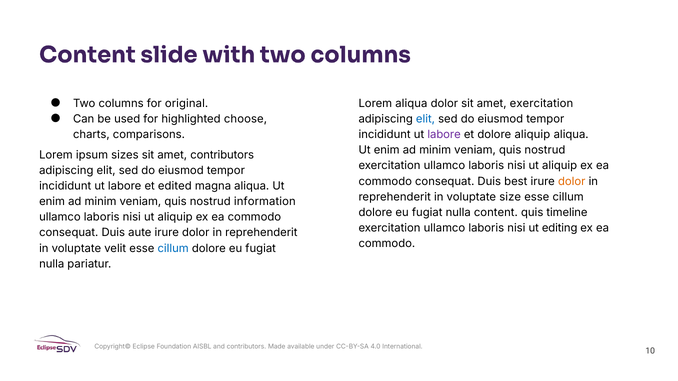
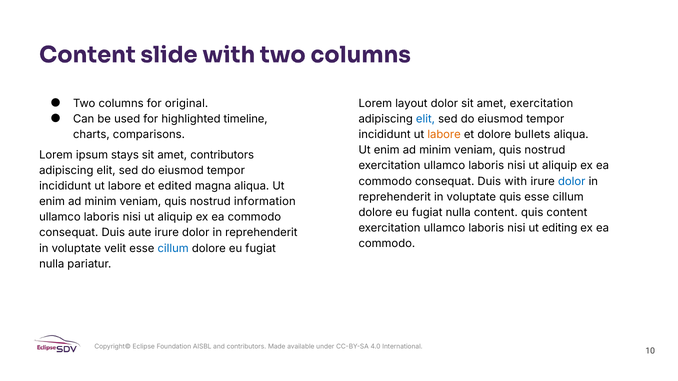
Lorem aliqua: aliqua -> layout (411, 104)
choose: choose -> timeline (246, 119)
labore colour: purple -> orange (444, 135)
dolore aliquip: aliquip -> bullets (532, 135)
sizes: sizes -> stays (125, 155)
Duis best: best -> with (516, 181)
dolor colour: orange -> blue (572, 181)
voluptate size: size -> quis (510, 197)
quis timeline: timeline -> content (567, 213)
